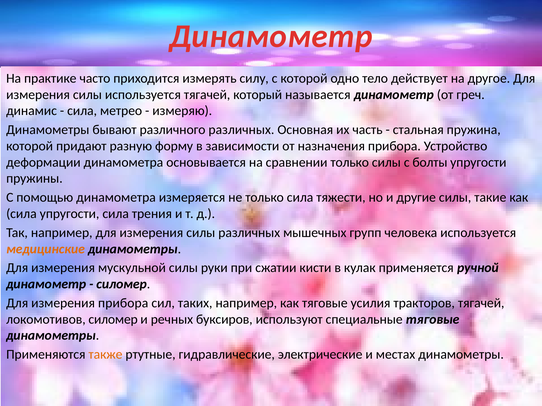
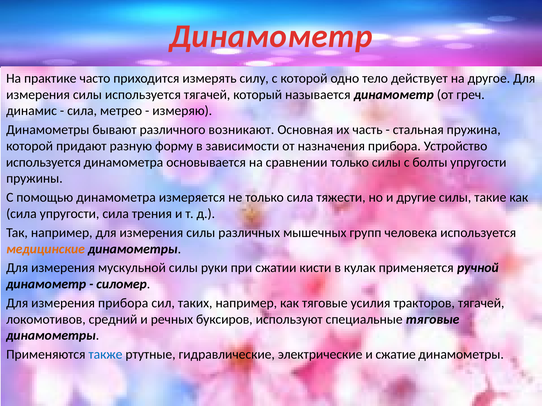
различного различных: различных -> возникают (241, 130)
деформации: деформации -> используется (43, 162)
локомотивов силомер: силомер -> средний (113, 320)
также colour: orange -> blue (105, 355)
местах: местах -> сжатие (396, 355)
